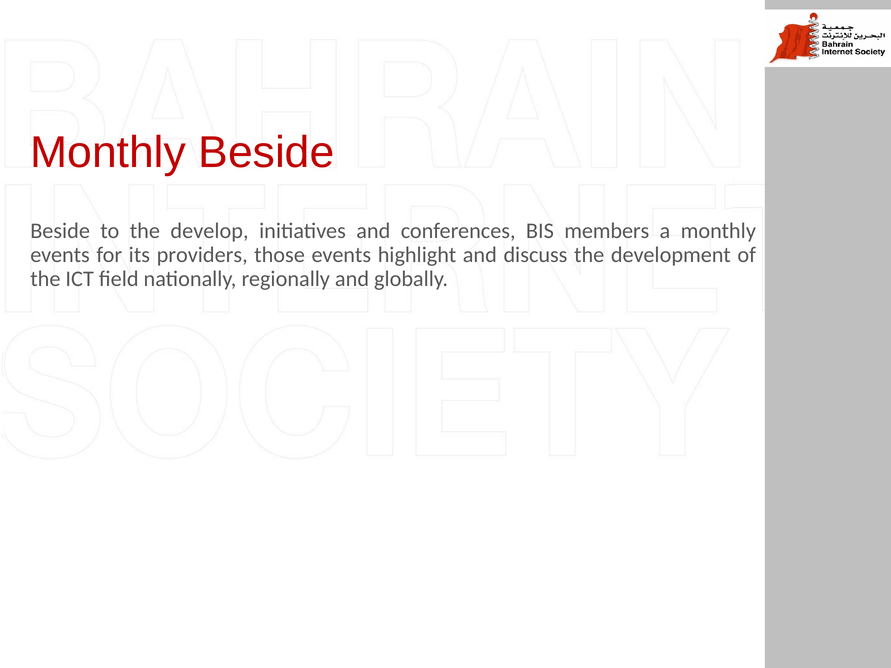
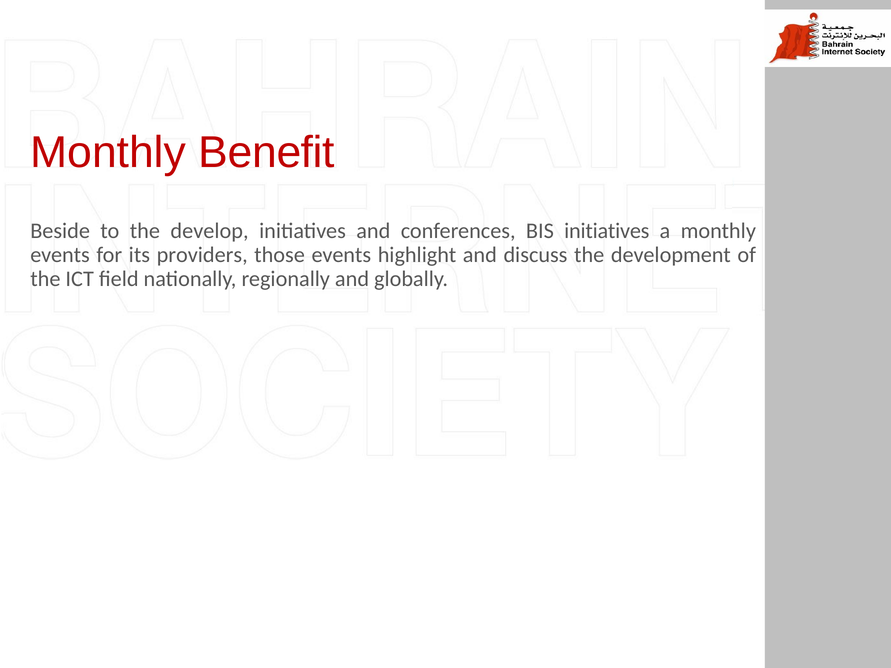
Monthly Beside: Beside -> Benefit (267, 153)
BIS members: members -> initiatives (607, 231)
